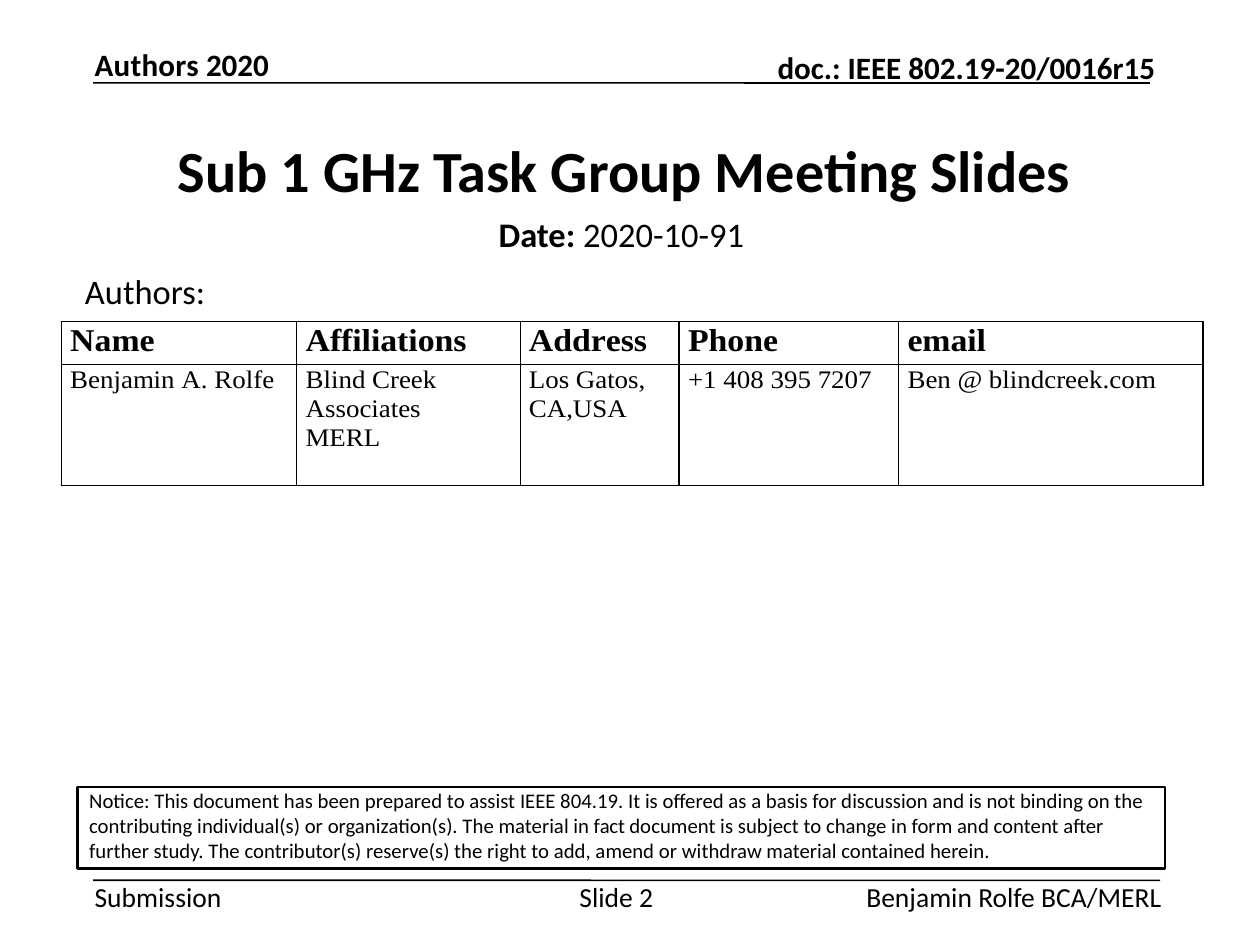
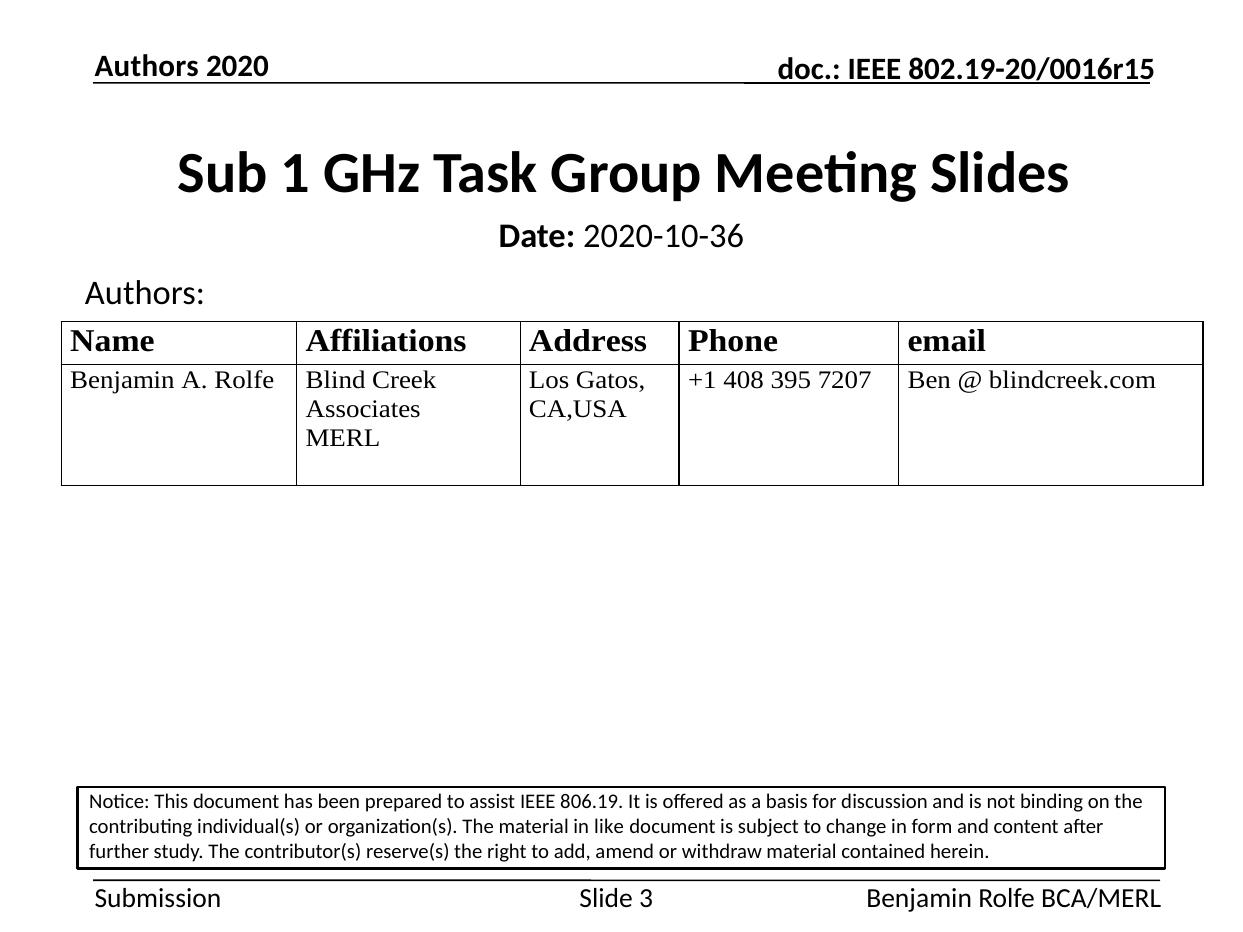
2020-10-91: 2020-10-91 -> 2020-10-36 (664, 236)
804.19: 804.19 -> 806.19 (592, 802)
fact: fact -> like (609, 827)
2: 2 -> 3 (646, 899)
